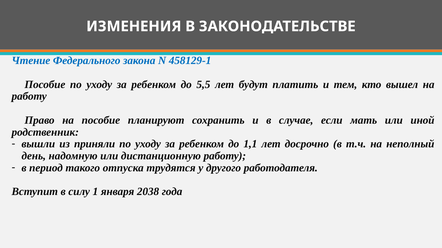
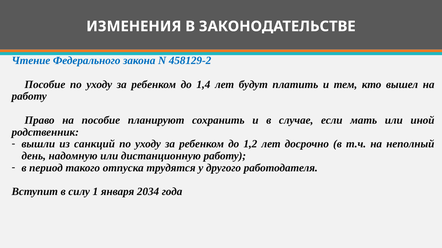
458129-1: 458129-1 -> 458129-2 (190, 61)
5,5: 5,5 -> 1,4 (203, 85)
приняли: приняли -> санкций (95, 144)
1,1: 1,1 -> 1,2 (250, 144)
2038: 2038 -> 2034 (148, 192)
